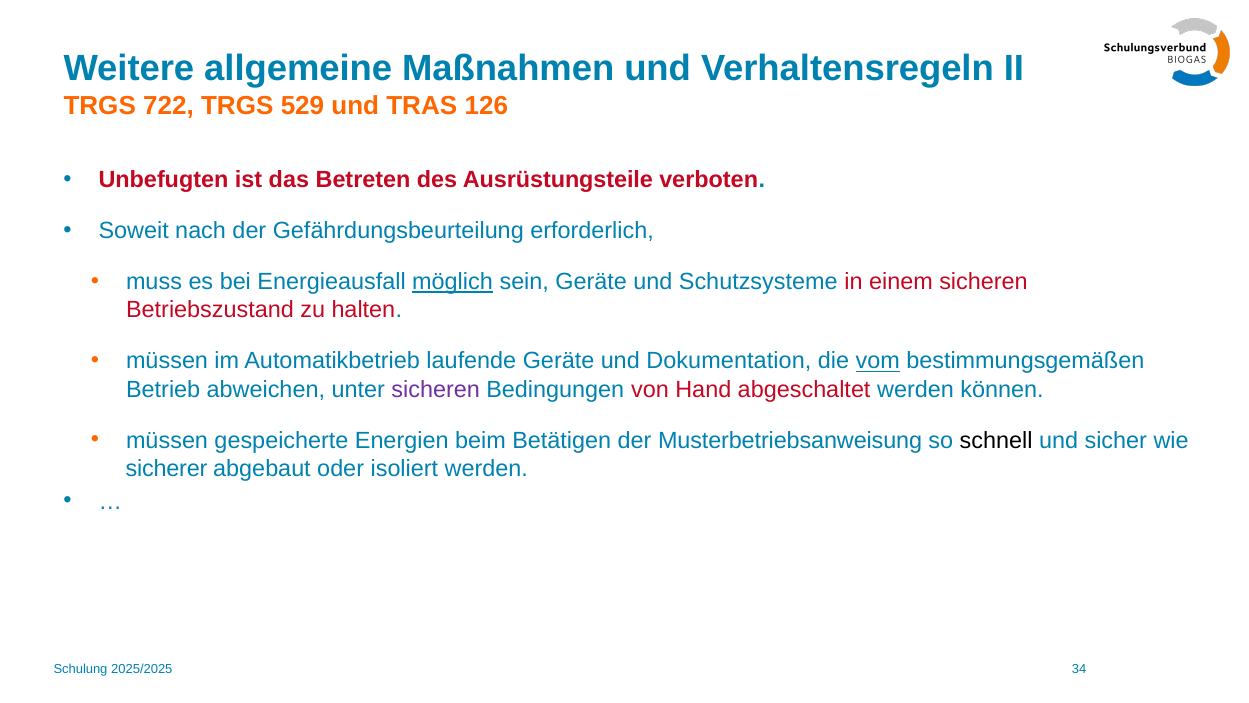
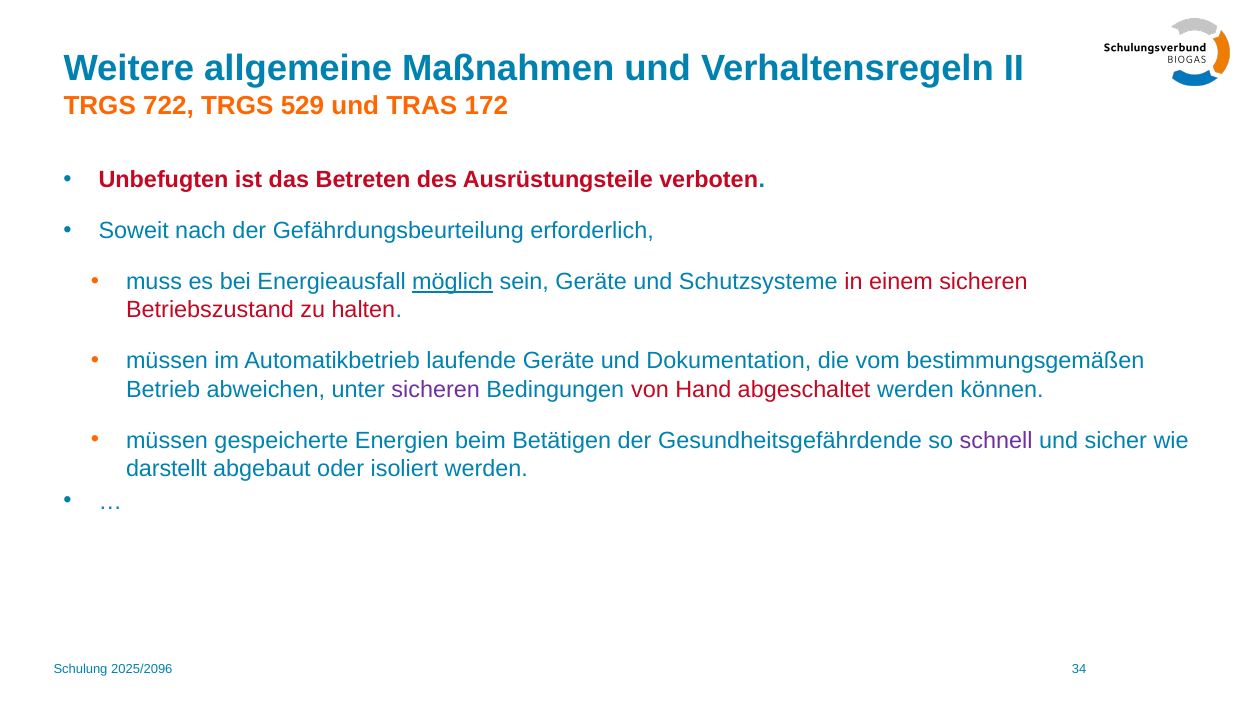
126: 126 -> 172 (486, 106)
vom underline: present -> none (878, 361)
Musterbetriebsanweisung: Musterbetriebsanweisung -> Gesundheitsgefährdende (790, 440)
schnell colour: black -> purple (996, 440)
sicherer: sicherer -> darstellt (166, 468)
2025/2025: 2025/2025 -> 2025/2096 (142, 669)
